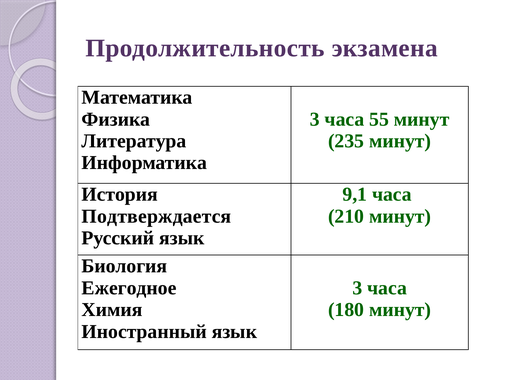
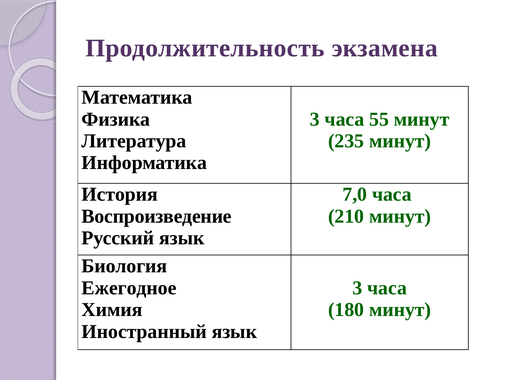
9,1: 9,1 -> 7,0 (355, 195)
Подтверждается: Подтверждается -> Воспроизведение (157, 216)
